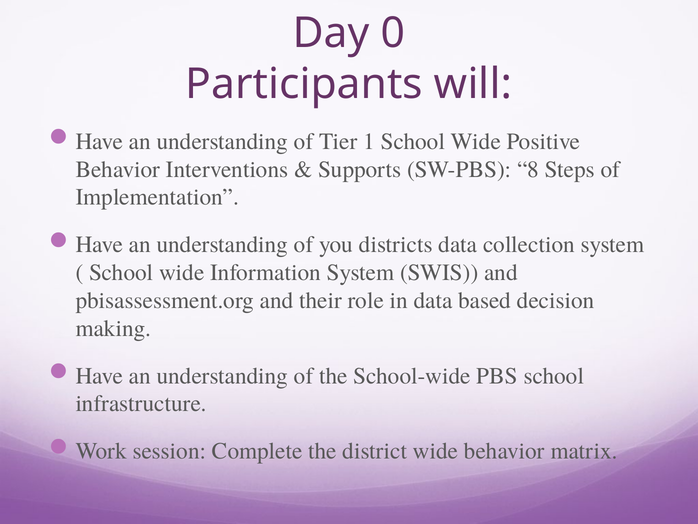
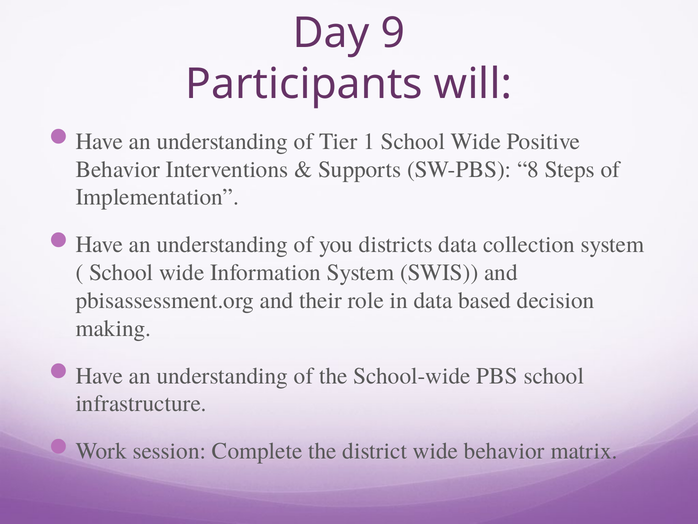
0: 0 -> 9 (393, 33)
